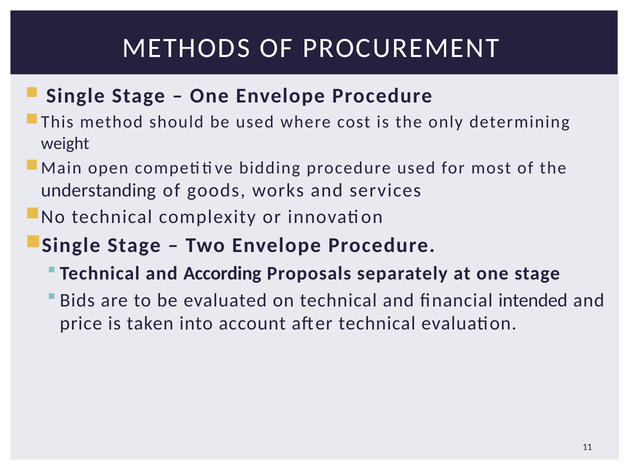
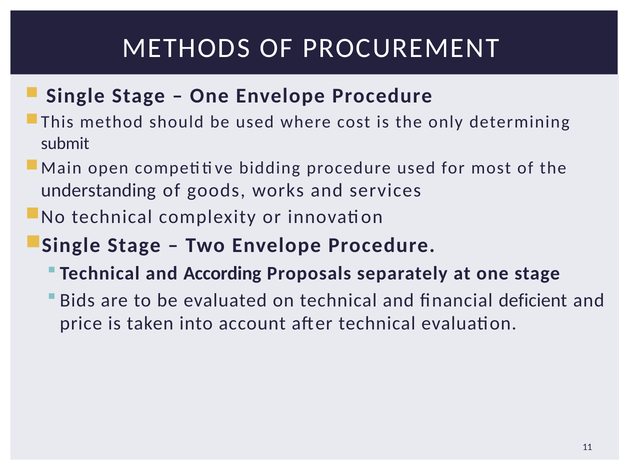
weight: weight -> submit (65, 143)
intended: intended -> deficient (533, 301)
